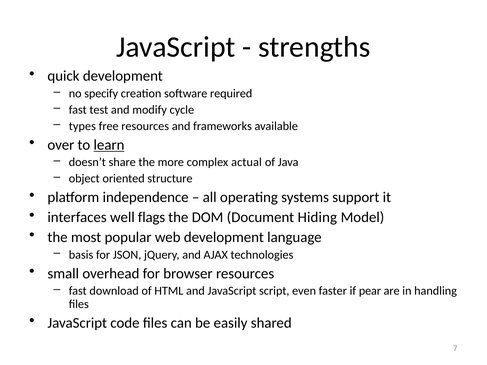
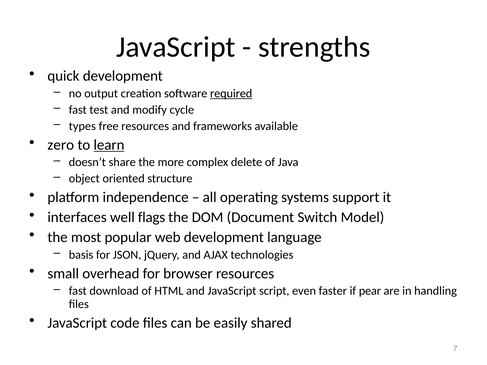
specify: specify -> output (101, 94)
required underline: none -> present (231, 94)
over: over -> zero (61, 145)
actual: actual -> delete (247, 162)
Hiding: Hiding -> Switch (317, 217)
